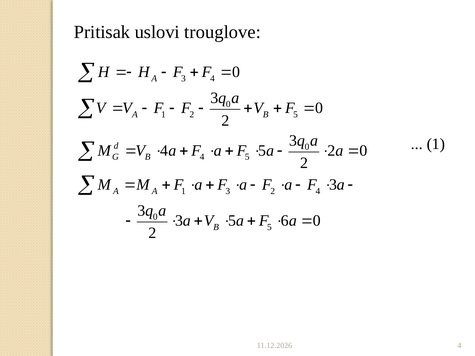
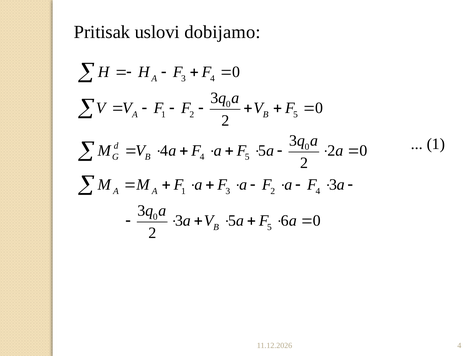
trouglove: trouglove -> dobijamo (223, 32)
